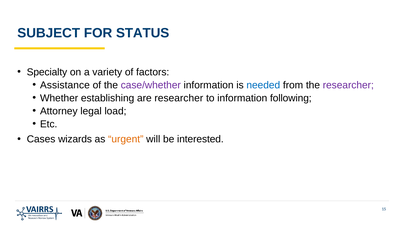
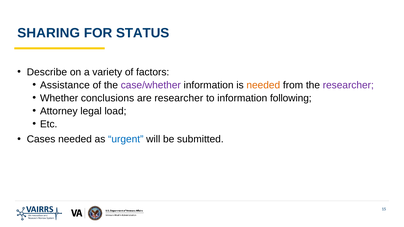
SUBJECT: SUBJECT -> SHARING (49, 33)
Specialty: Specialty -> Describe (47, 72)
needed colour: blue -> orange (263, 85)
establishing: establishing -> conclusions (108, 98)
Cases wizards: wizards -> needed (75, 139)
urgent colour: orange -> blue (126, 139)
interested: interested -> submitted (200, 139)
